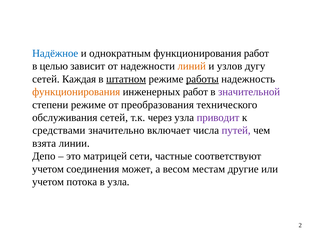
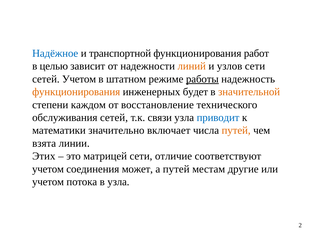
однократным: однократным -> транспортной (120, 53)
узлов дугу: дугу -> сети (255, 66)
сетей Каждая: Каждая -> Учетом (79, 79)
штатном underline: present -> none (126, 79)
инженерных работ: работ -> будет (195, 92)
значительной colour: purple -> orange (249, 92)
степени режиме: режиме -> каждом (88, 105)
преобразования: преобразования -> восстановление (157, 105)
через: через -> связи (160, 117)
приводит colour: purple -> blue (218, 117)
средствами: средствами -> математики (59, 130)
путей colour: purple -> orange (236, 130)
Депо: Депо -> Этих (44, 156)
частные: частные -> отличие (174, 156)
а весом: весом -> путей (176, 169)
